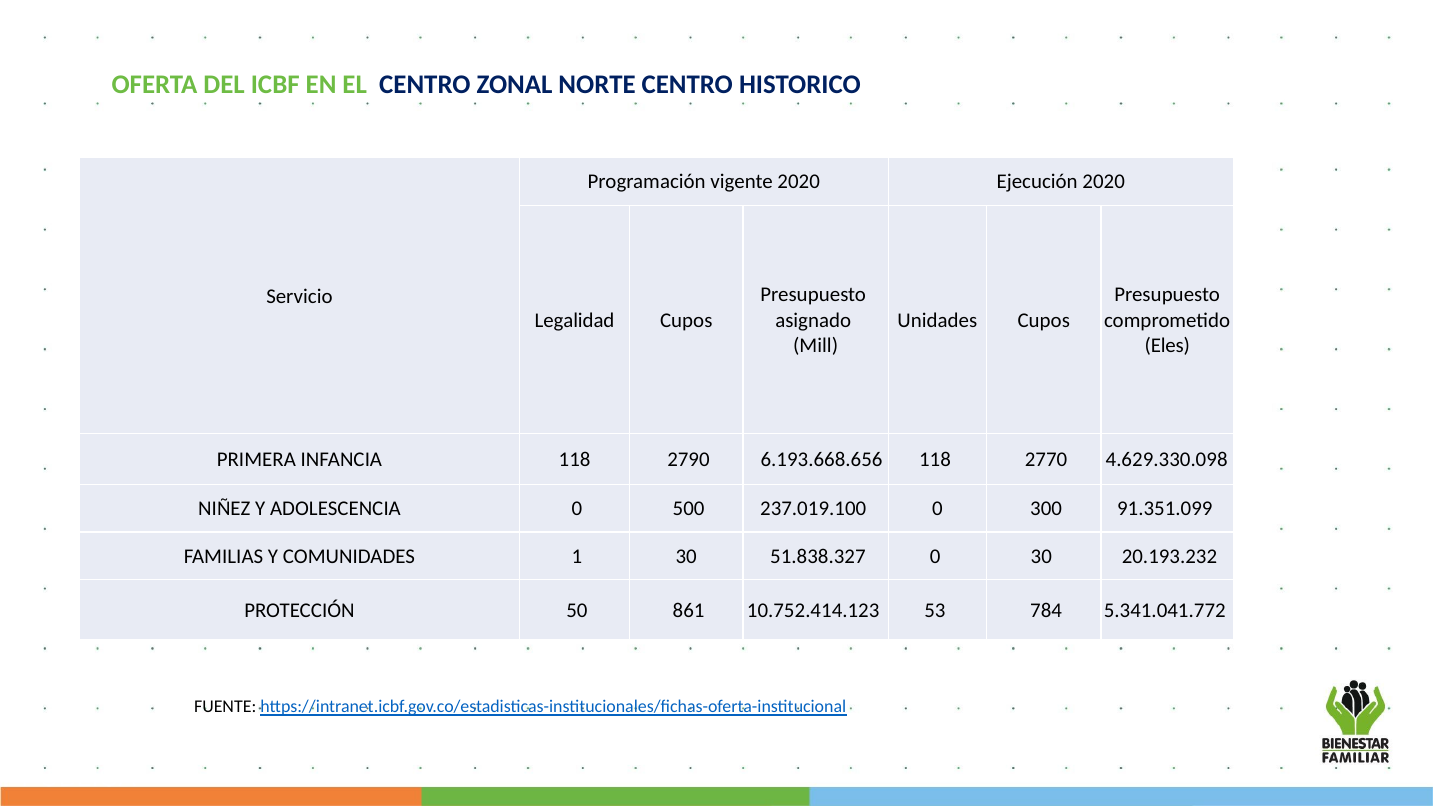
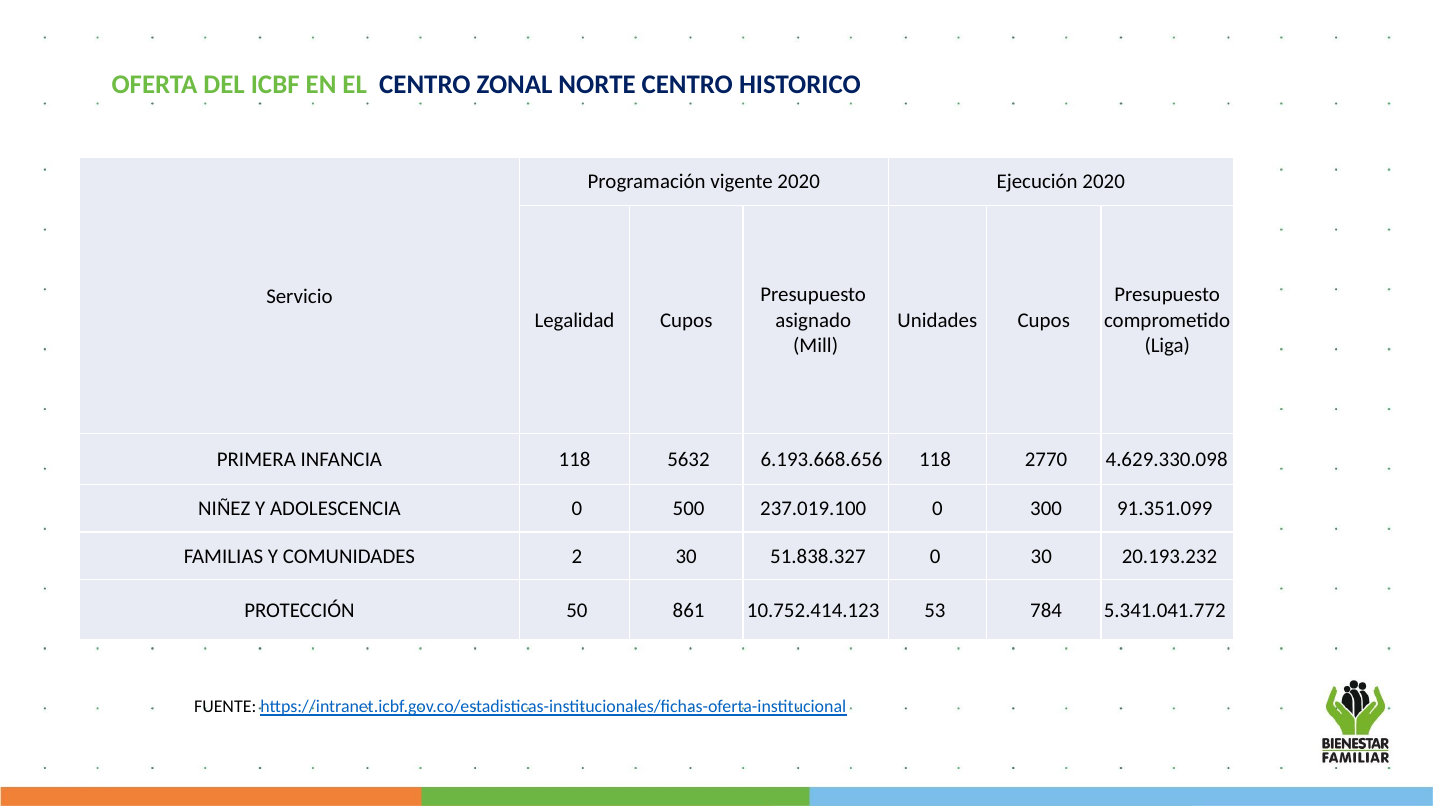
Eles: Eles -> Liga (1167, 346)
2790: 2790 -> 5632 (688, 460)
1: 1 -> 2 (577, 557)
